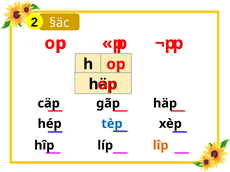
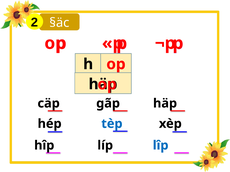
lîp colour: orange -> blue (161, 146)
